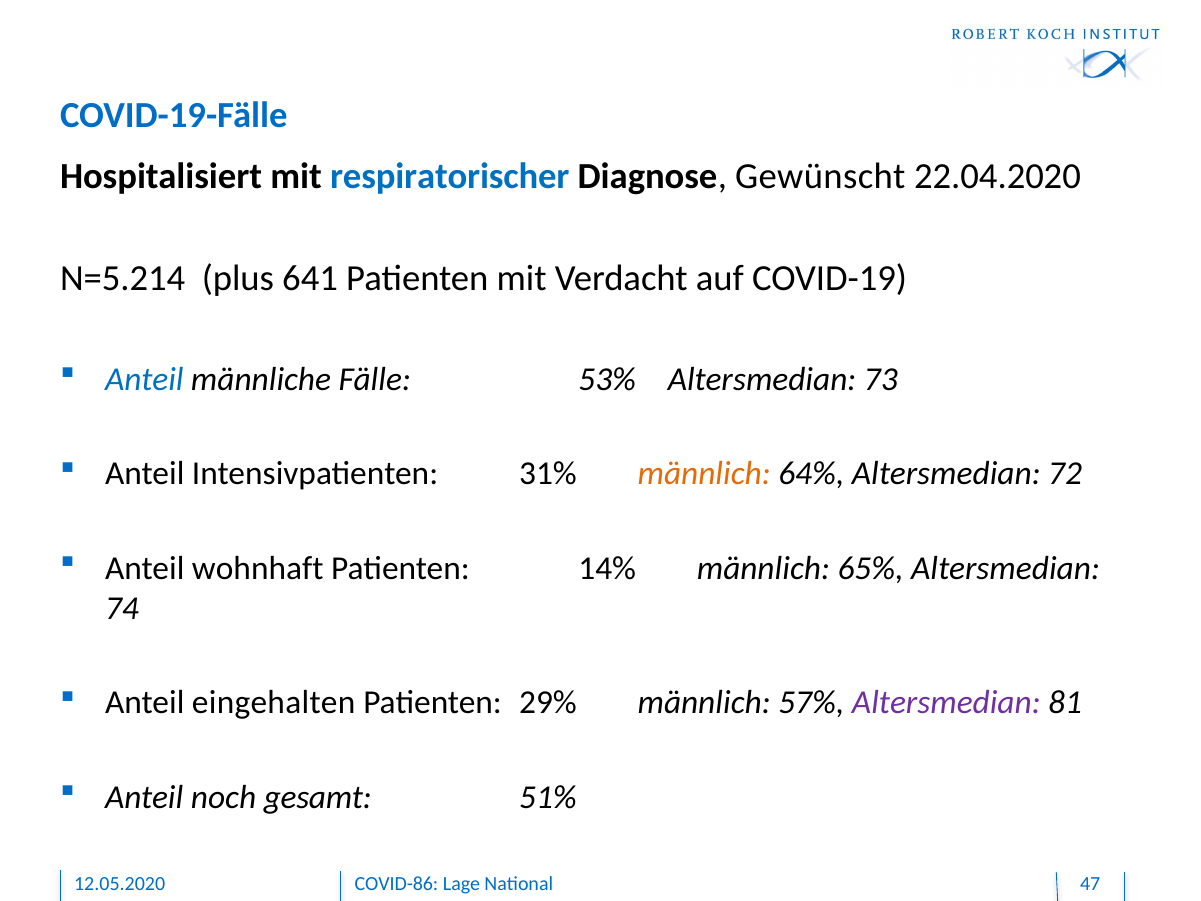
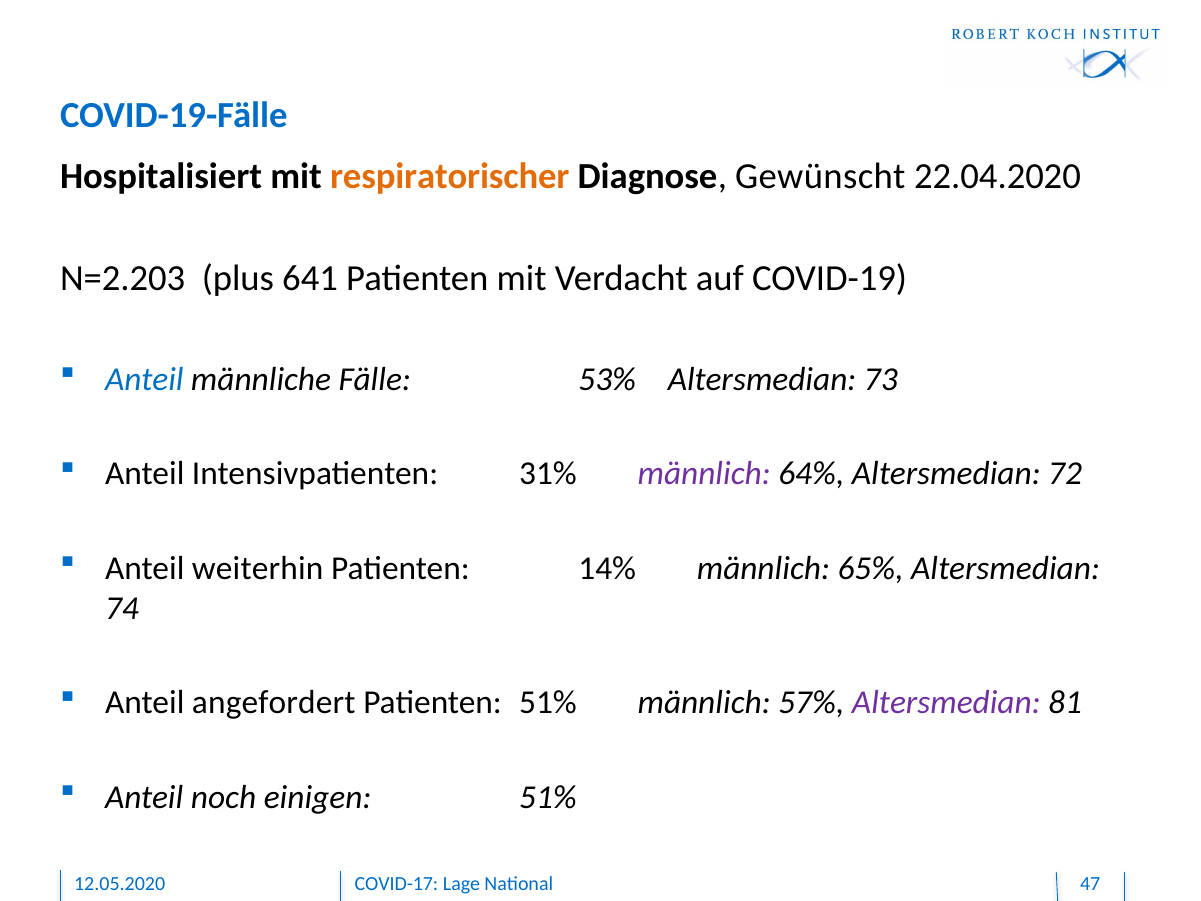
respiratorischer colour: blue -> orange (450, 176)
N=5.214: N=5.214 -> N=2.203 (123, 279)
männlich colour: orange -> purple (704, 473)
wohnhaft: wohnhaft -> weiterhin (258, 568)
eingehalten: eingehalten -> angefordert (274, 702)
Patienten 29%: 29% -> 51% (548, 702)
gesamt: gesamt -> einigen (318, 797)
COVID-86: COVID-86 -> COVID-17 (396, 883)
